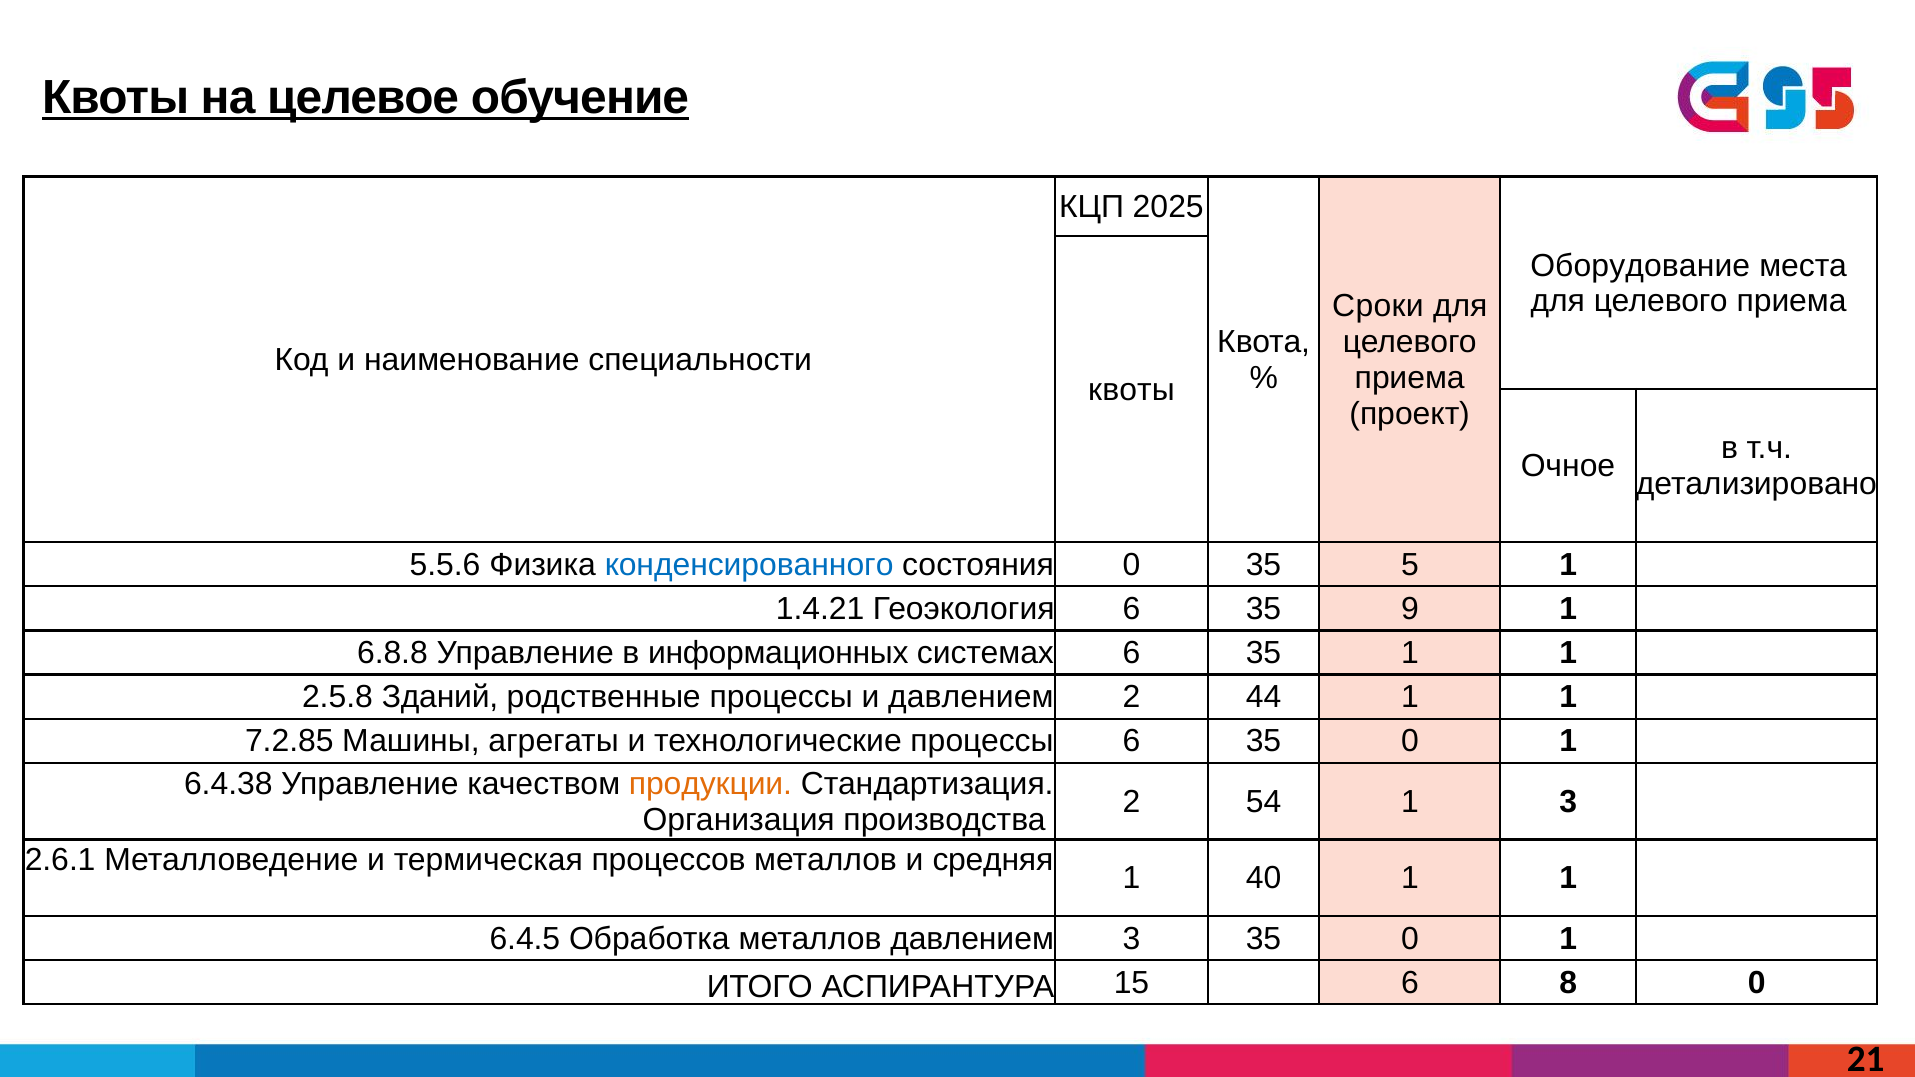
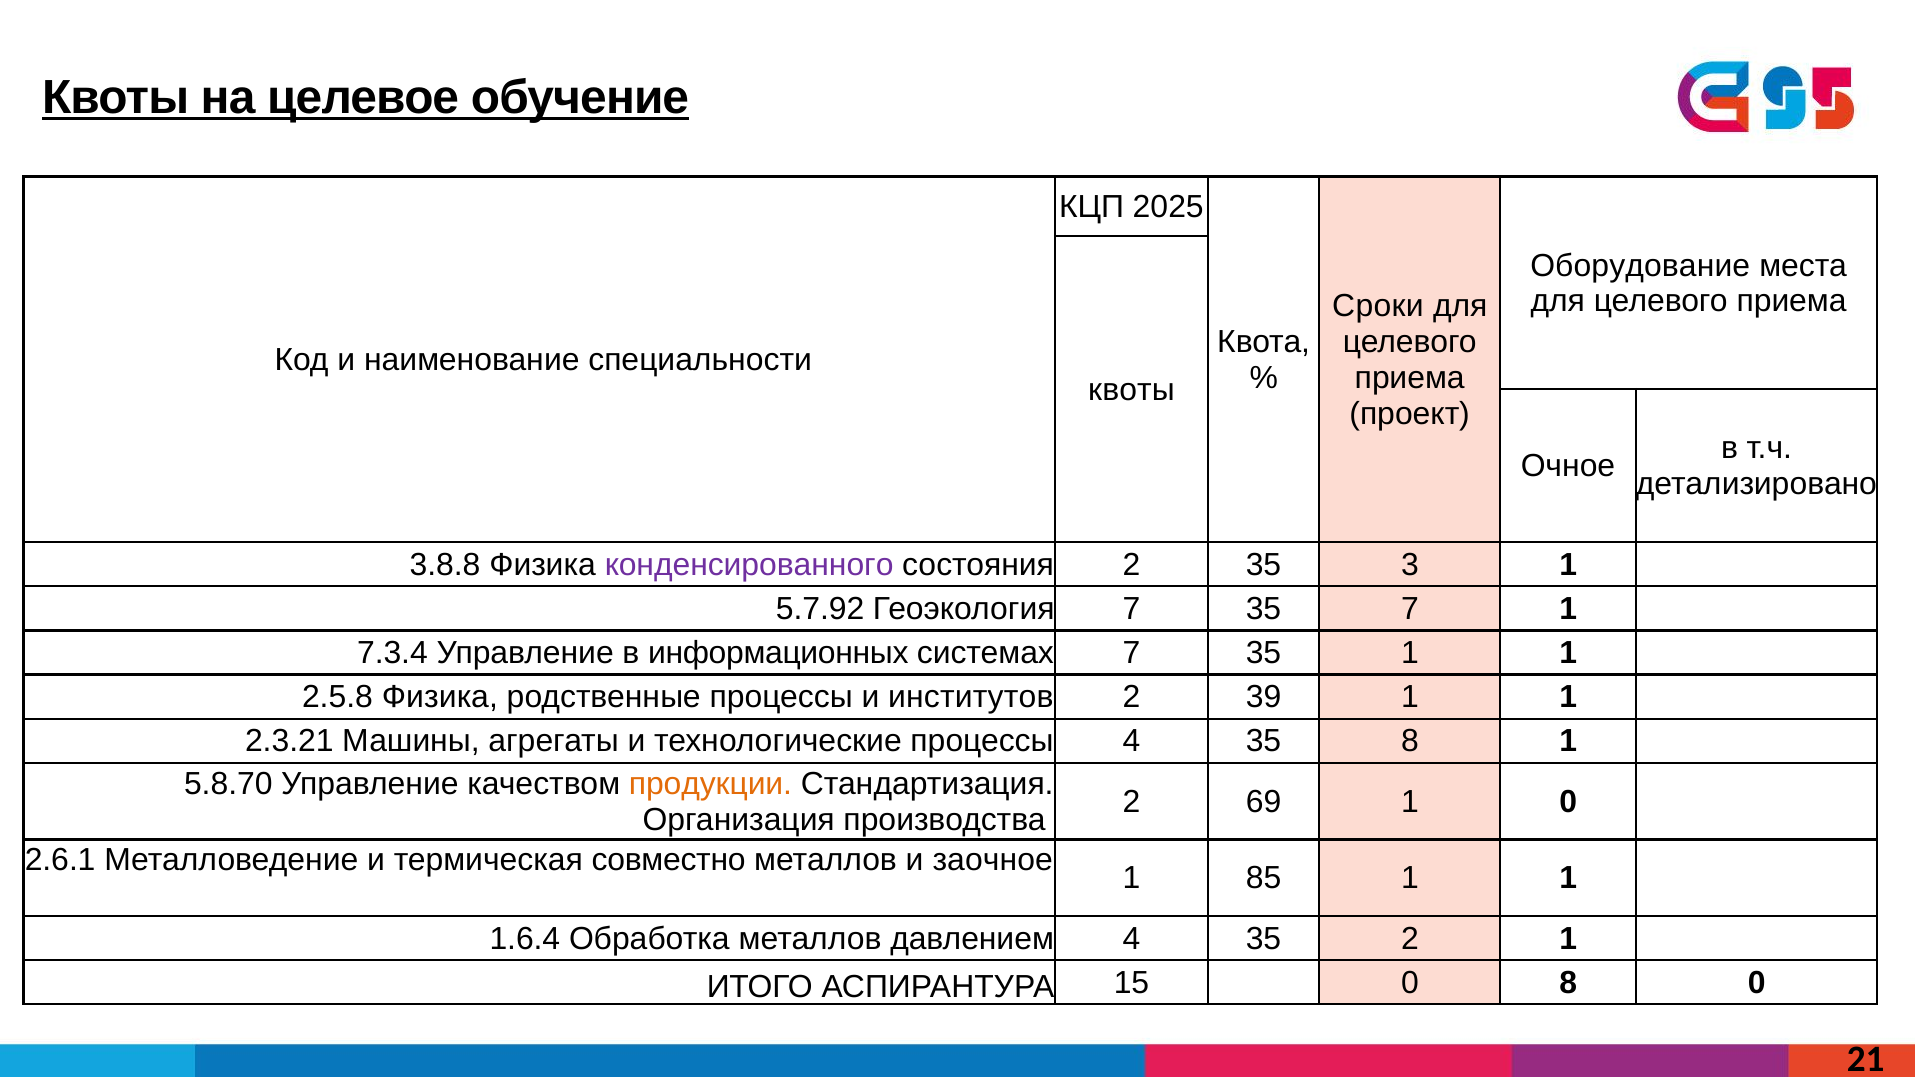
5.5.6: 5.5.6 -> 3.8.8 (445, 565)
конденсированного colour: blue -> purple (749, 565)
состояния 0: 0 -> 2 (1132, 565)
5: 5 -> 3 (1410, 565)
1.4.21: 1.4.21 -> 5.7.92 (820, 609)
Геоэкология 6: 6 -> 7 (1132, 609)
35 9: 9 -> 7 (1410, 609)
6.8.8: 6.8.8 -> 7.3.4 (392, 653)
системах 6: 6 -> 7 (1132, 653)
2.5.8 Зданий: Зданий -> Физика (440, 697)
и давлением: давлением -> институтов (971, 697)
44: 44 -> 39 (1264, 697)
7.2.85: 7.2.85 -> 2.3.21 (289, 741)
процессы 6: 6 -> 4 (1132, 741)
0: 0 -> 8 (1410, 741)
6.4.38: 6.4.38 -> 5.8.70 (228, 784)
54: 54 -> 69 (1264, 802)
1 3: 3 -> 0 (1568, 802)
процессов: процессов -> совместно (669, 861)
средняя: средняя -> заочное (993, 861)
40: 40 -> 85 (1264, 879)
6.4.5: 6.4.5 -> 1.6.4 (525, 939)
давлением 3: 3 -> 4 (1132, 939)
0: 0 -> 2 (1410, 939)
15 6: 6 -> 0 (1410, 983)
